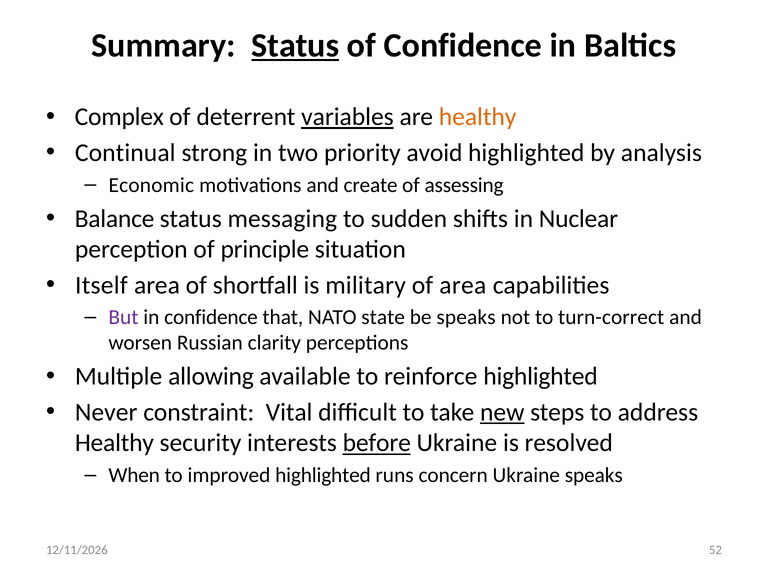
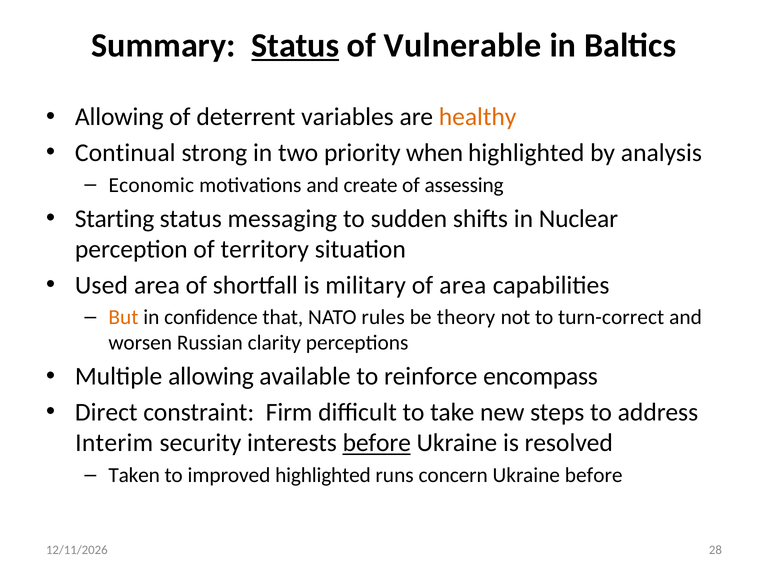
of Confidence: Confidence -> Vulnerable (463, 45)
Complex: Complex -> Allowing (119, 117)
variables underline: present -> none (347, 117)
avoid: avoid -> when (435, 153)
Balance: Balance -> Starting (115, 219)
principle: principle -> territory (265, 249)
Itself: Itself -> Used (101, 285)
But colour: purple -> orange (123, 317)
state: state -> rules (383, 317)
be speaks: speaks -> theory (466, 317)
reinforce highlighted: highlighted -> encompass (541, 376)
Never: Never -> Direct (106, 412)
Vital: Vital -> Firm (289, 412)
new underline: present -> none (502, 412)
Healthy: Healthy -> Interim (114, 443)
When: When -> Taken (134, 475)
Ukraine speaks: speaks -> before (594, 475)
52: 52 -> 28 (715, 550)
